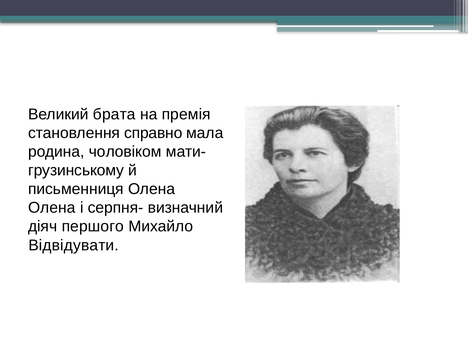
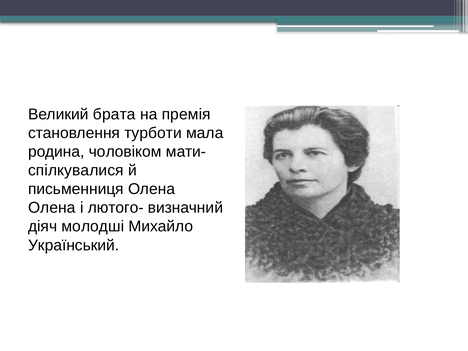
справно: справно -> турботи (153, 133)
грузинському: грузинському -> спілкувалися (76, 170)
серпня-: серпня- -> лютого- (116, 208)
першого: першого -> молодші (93, 227)
Відвідувати: Відвідувати -> Український (74, 245)
